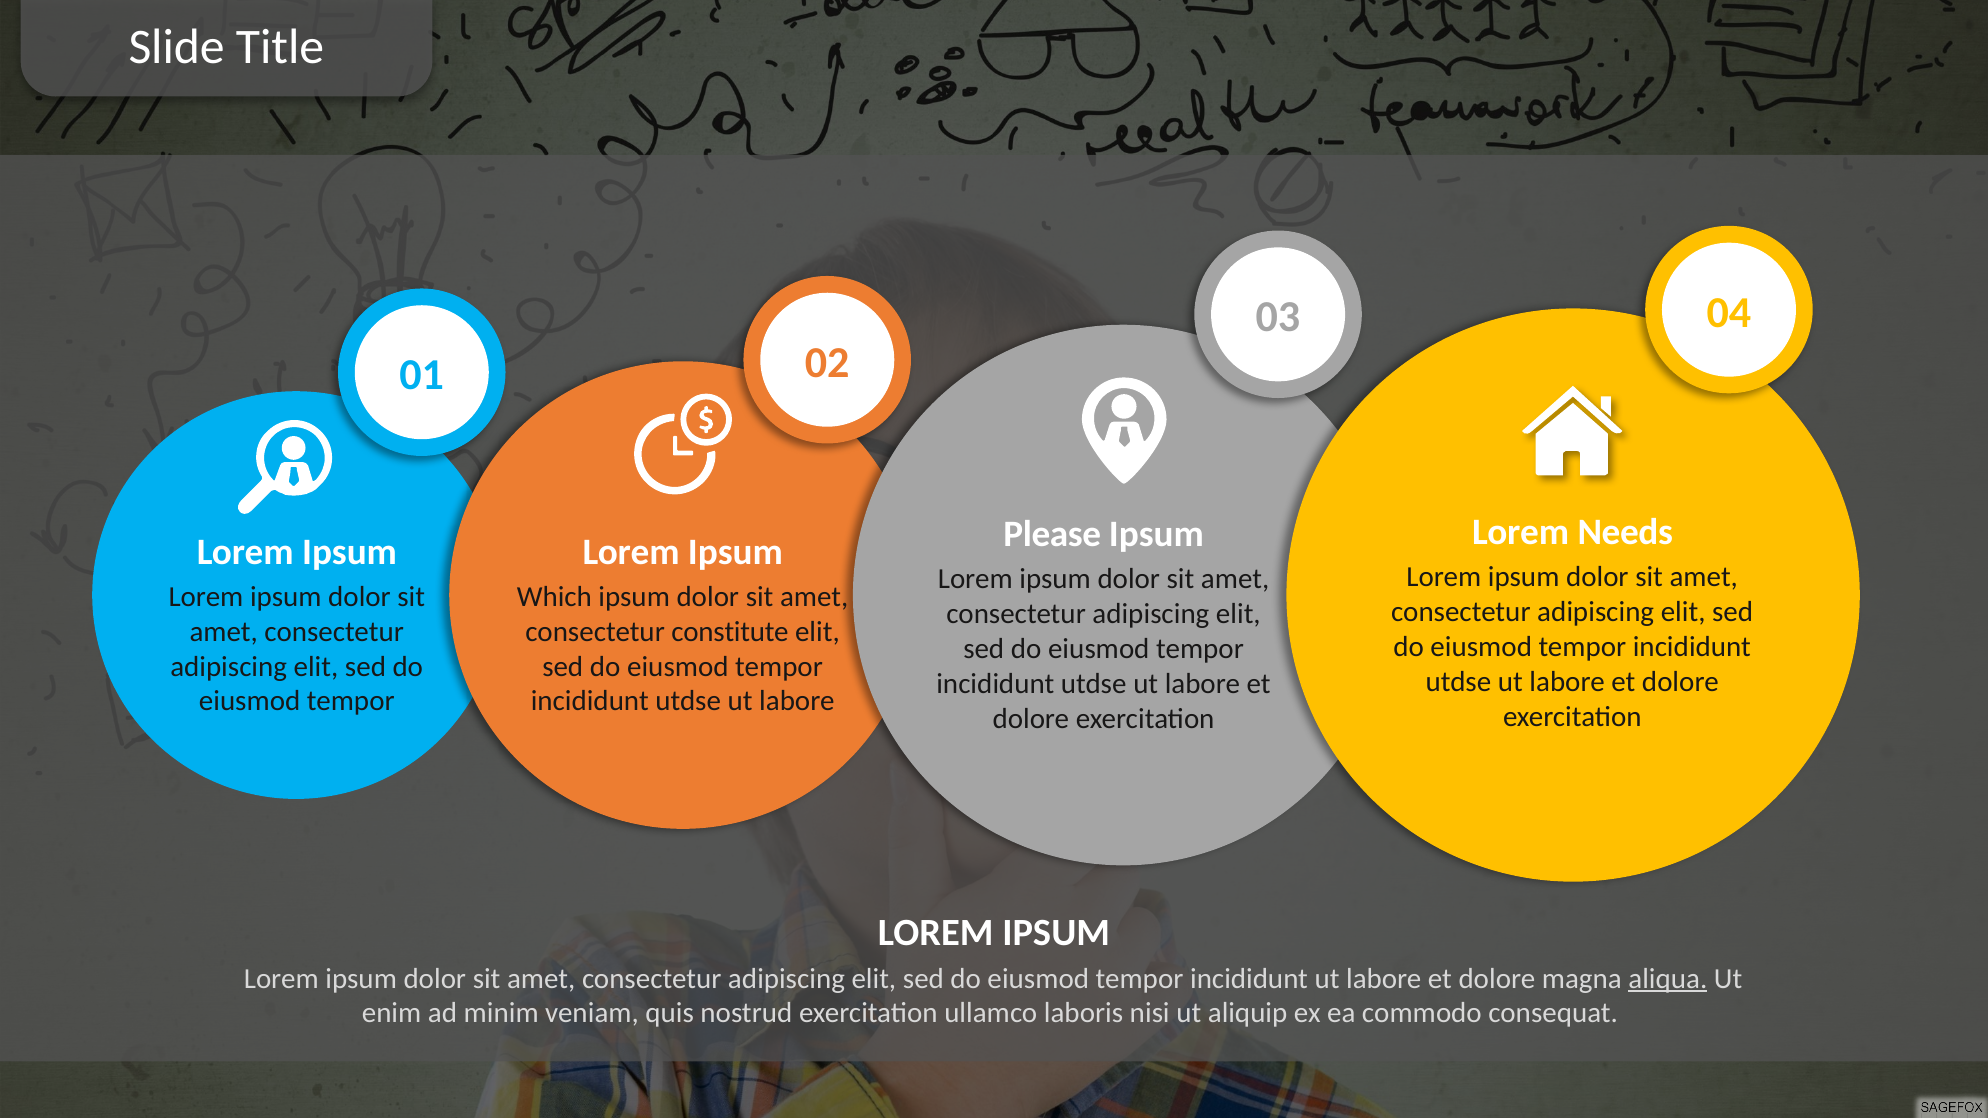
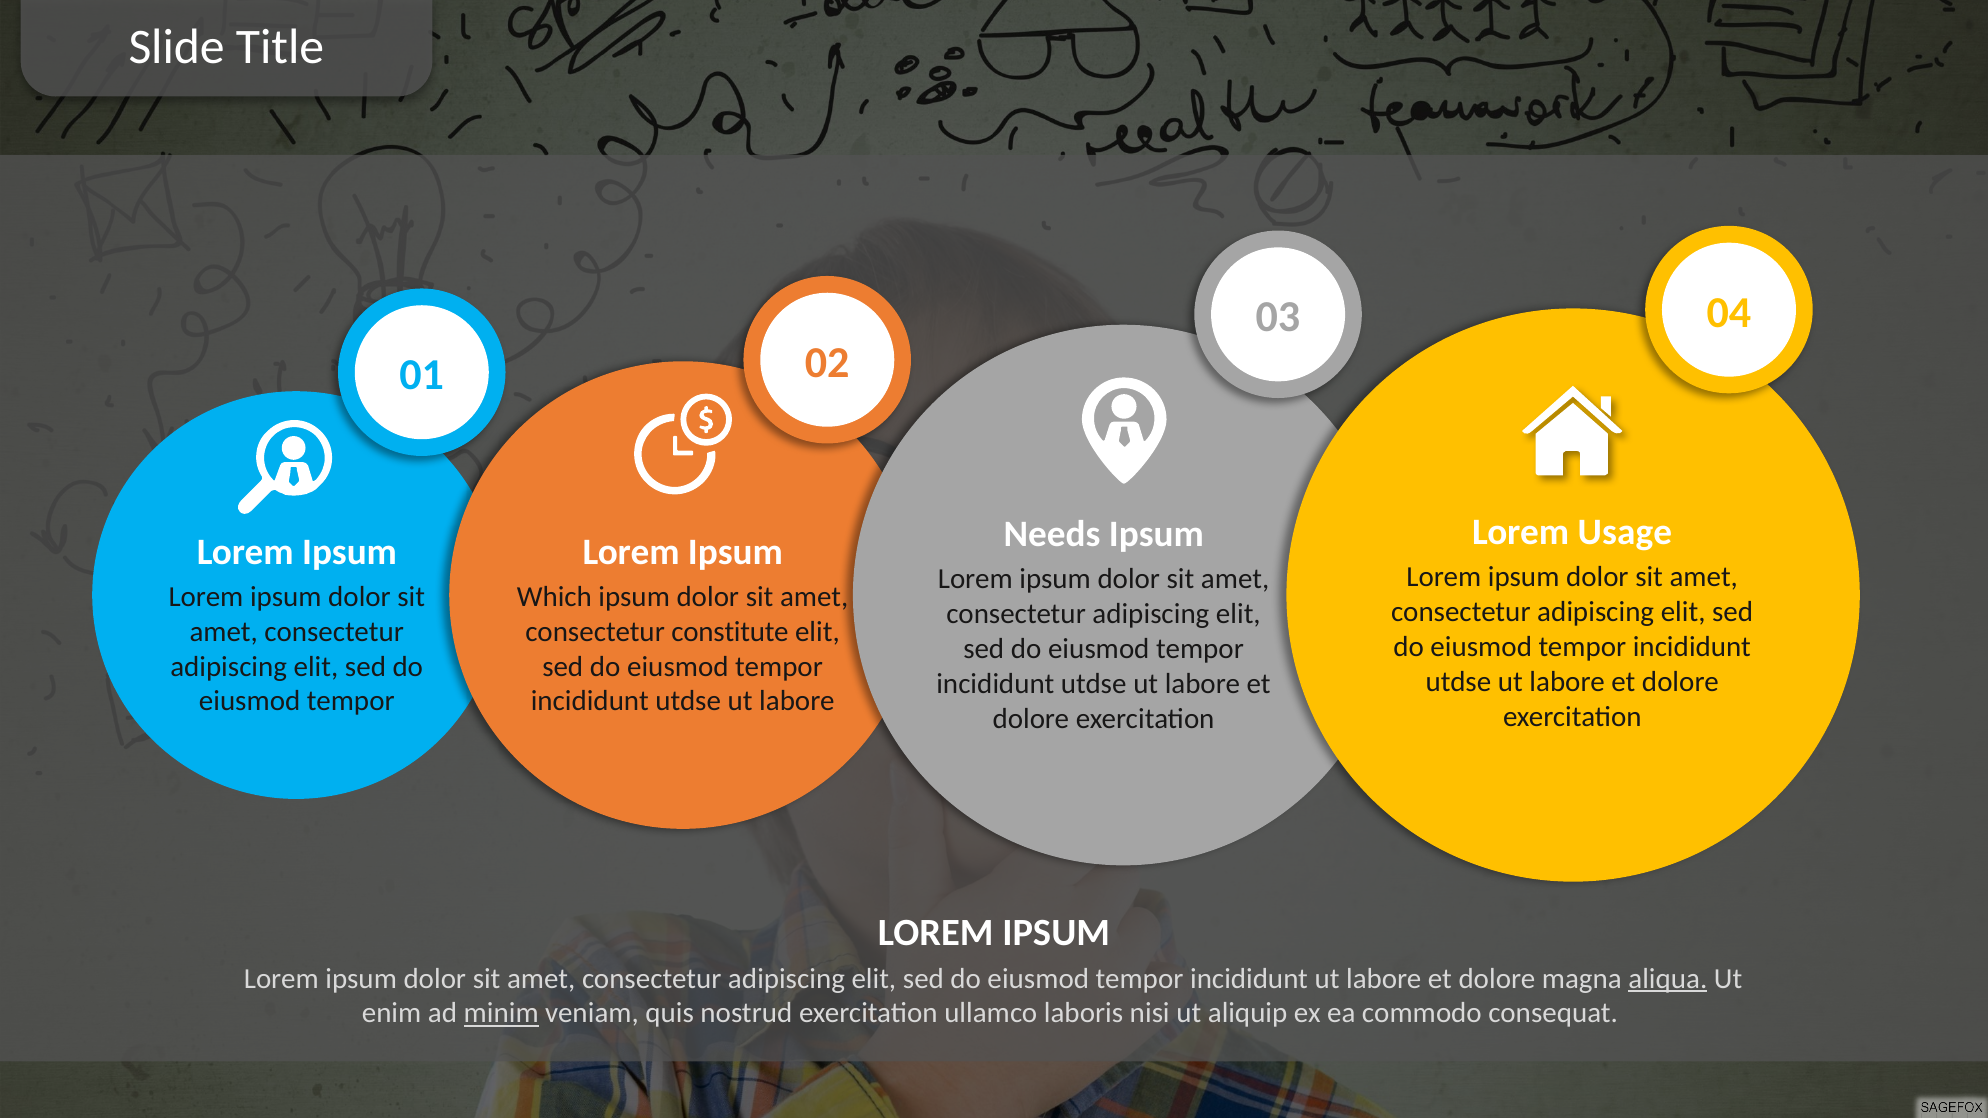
Needs: Needs -> Usage (1625, 532)
Please: Please -> Needs (1052, 534)
minim underline: none -> present (501, 1014)
